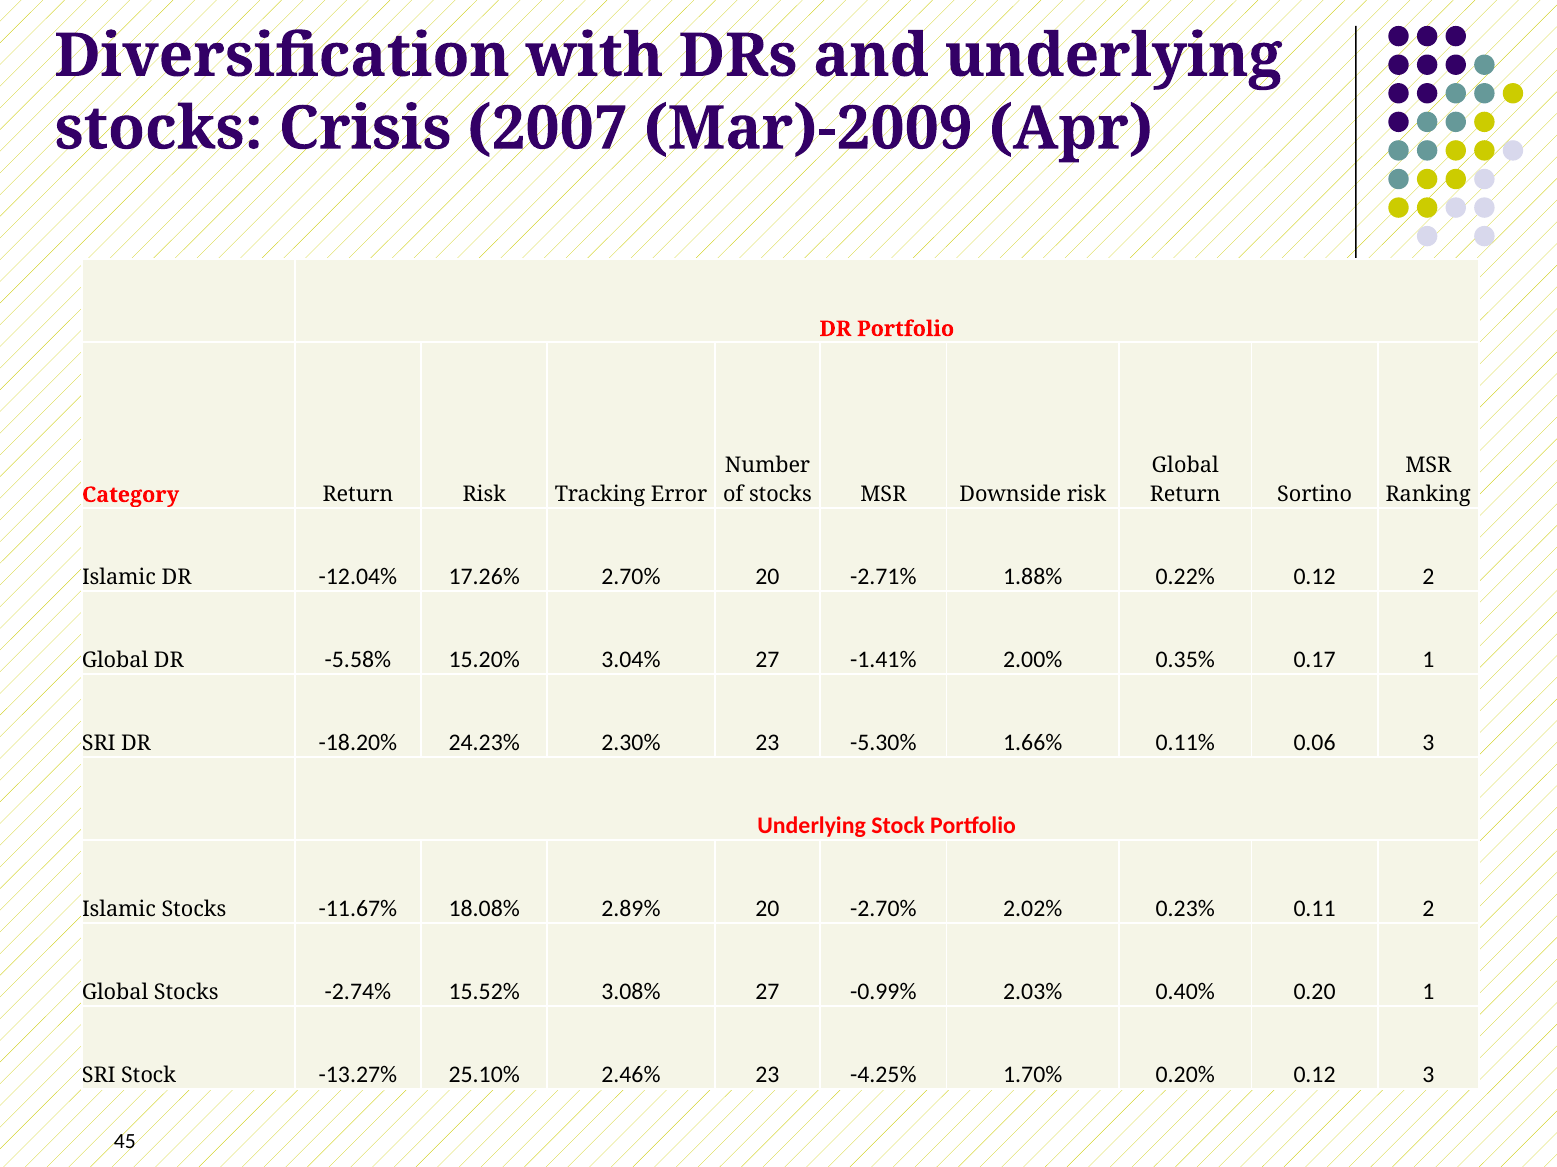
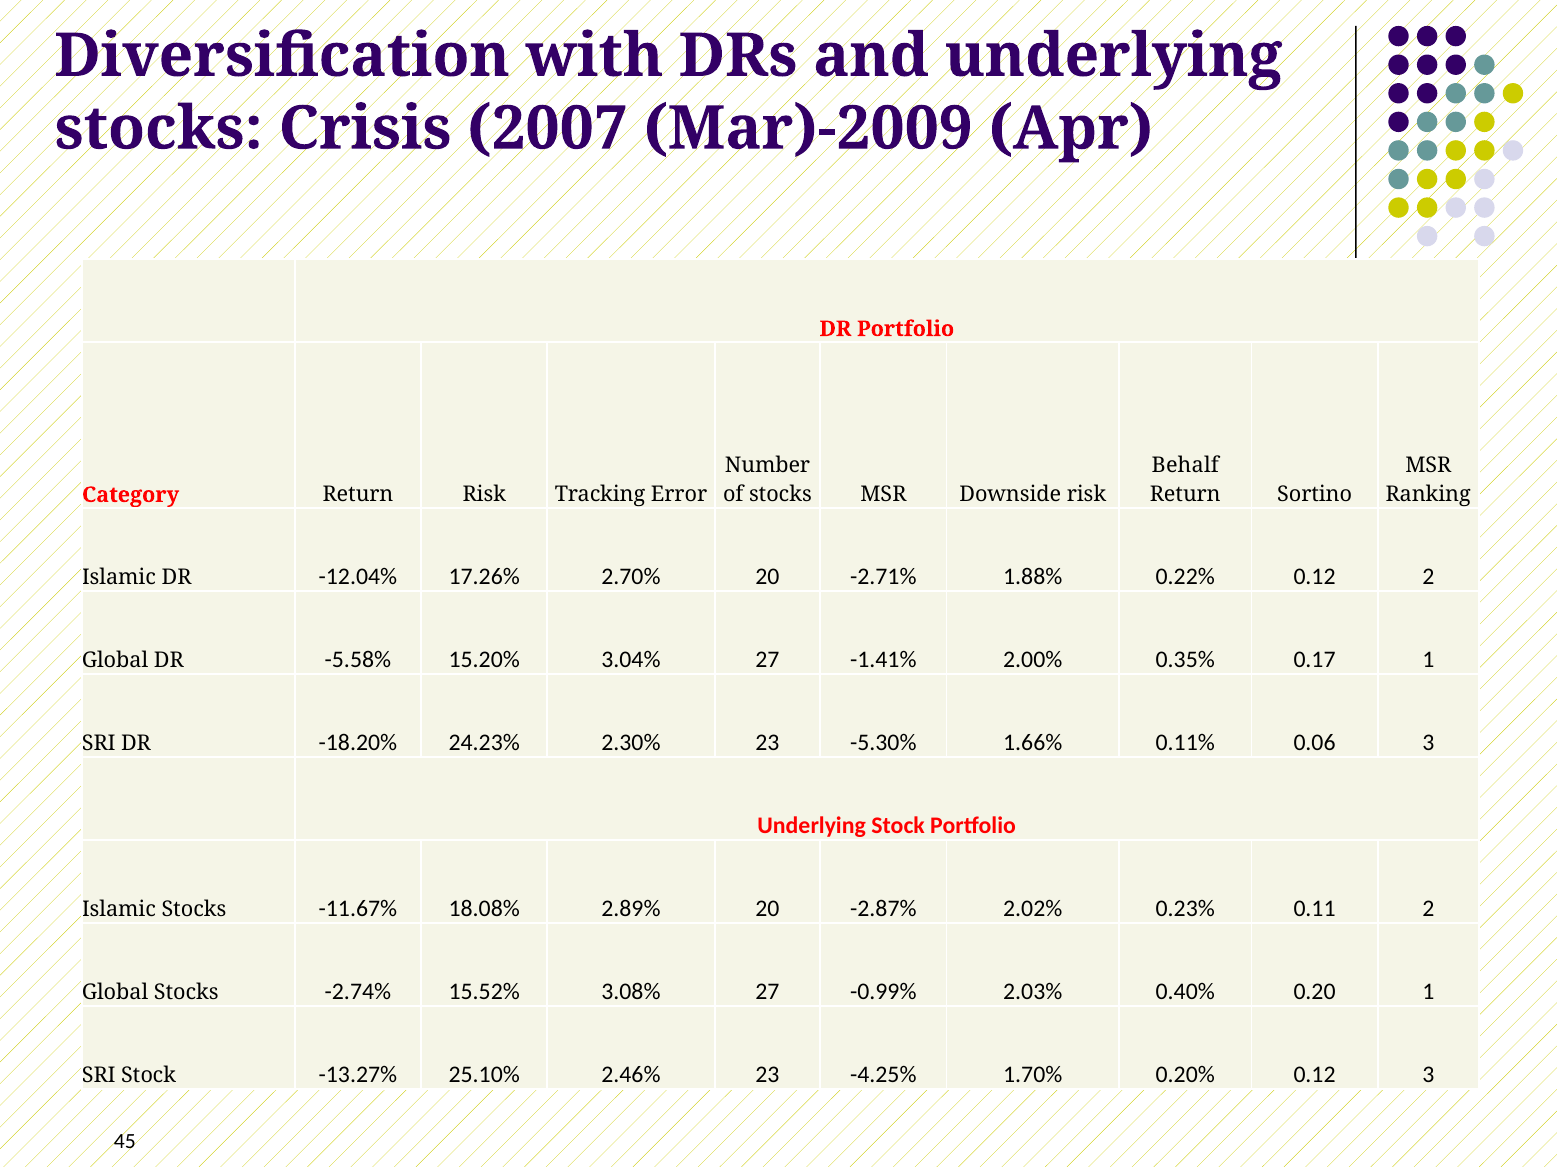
Global: Global -> Behalf (1185, 466)
-2.70%: -2.70% -> -2.87% (883, 909)
